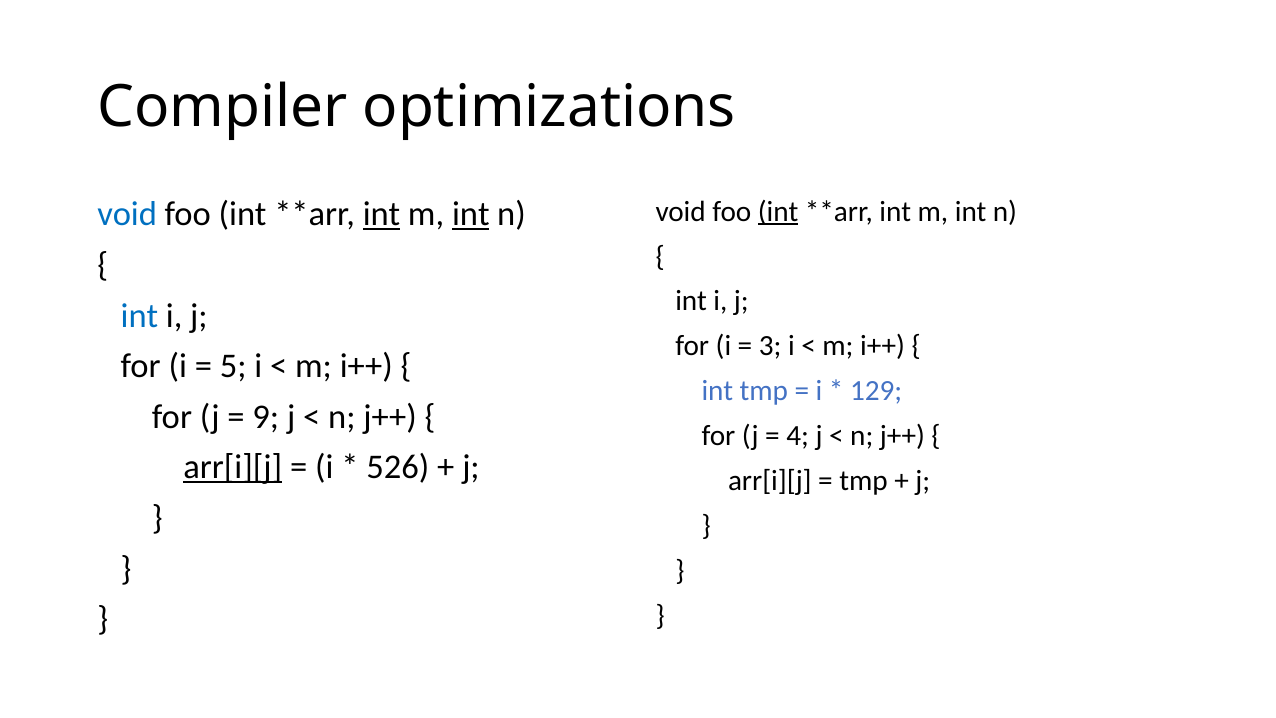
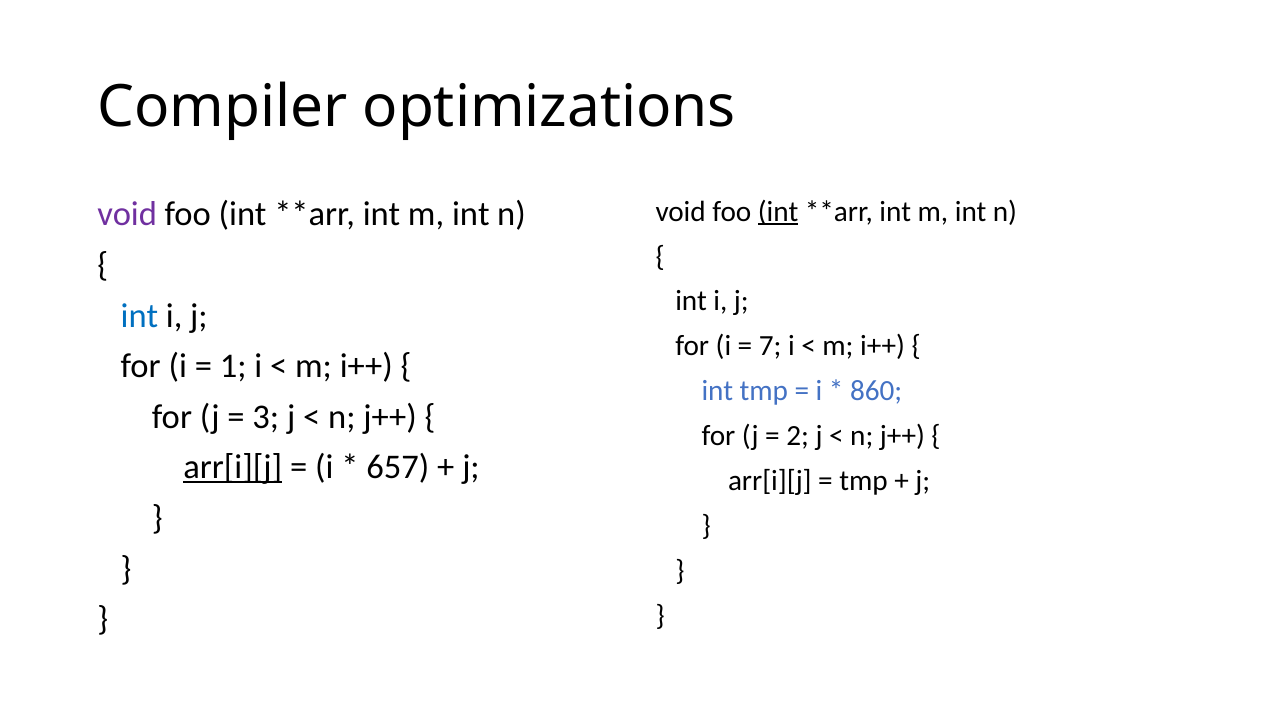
void colour: blue -> purple (127, 214)
int underline: present -> none (382, 214)
int underline: present -> none (471, 214)
3: 3 -> 7 (770, 346)
5: 5 -> 1 (233, 366)
129: 129 -> 860 (876, 391)
9: 9 -> 3 (266, 417)
4: 4 -> 2 (798, 436)
526: 526 -> 657 (398, 467)
